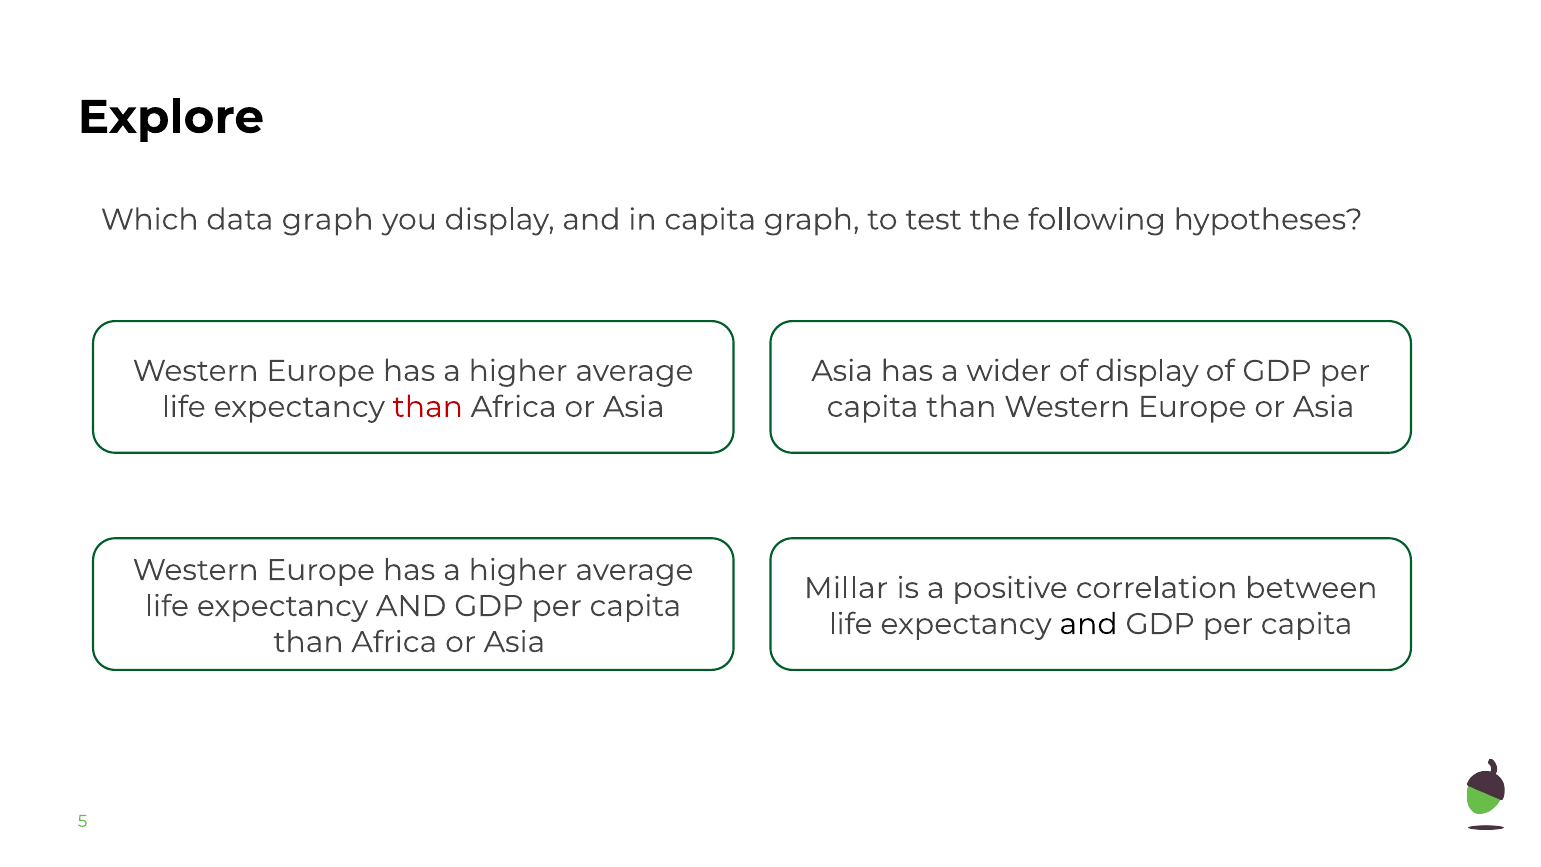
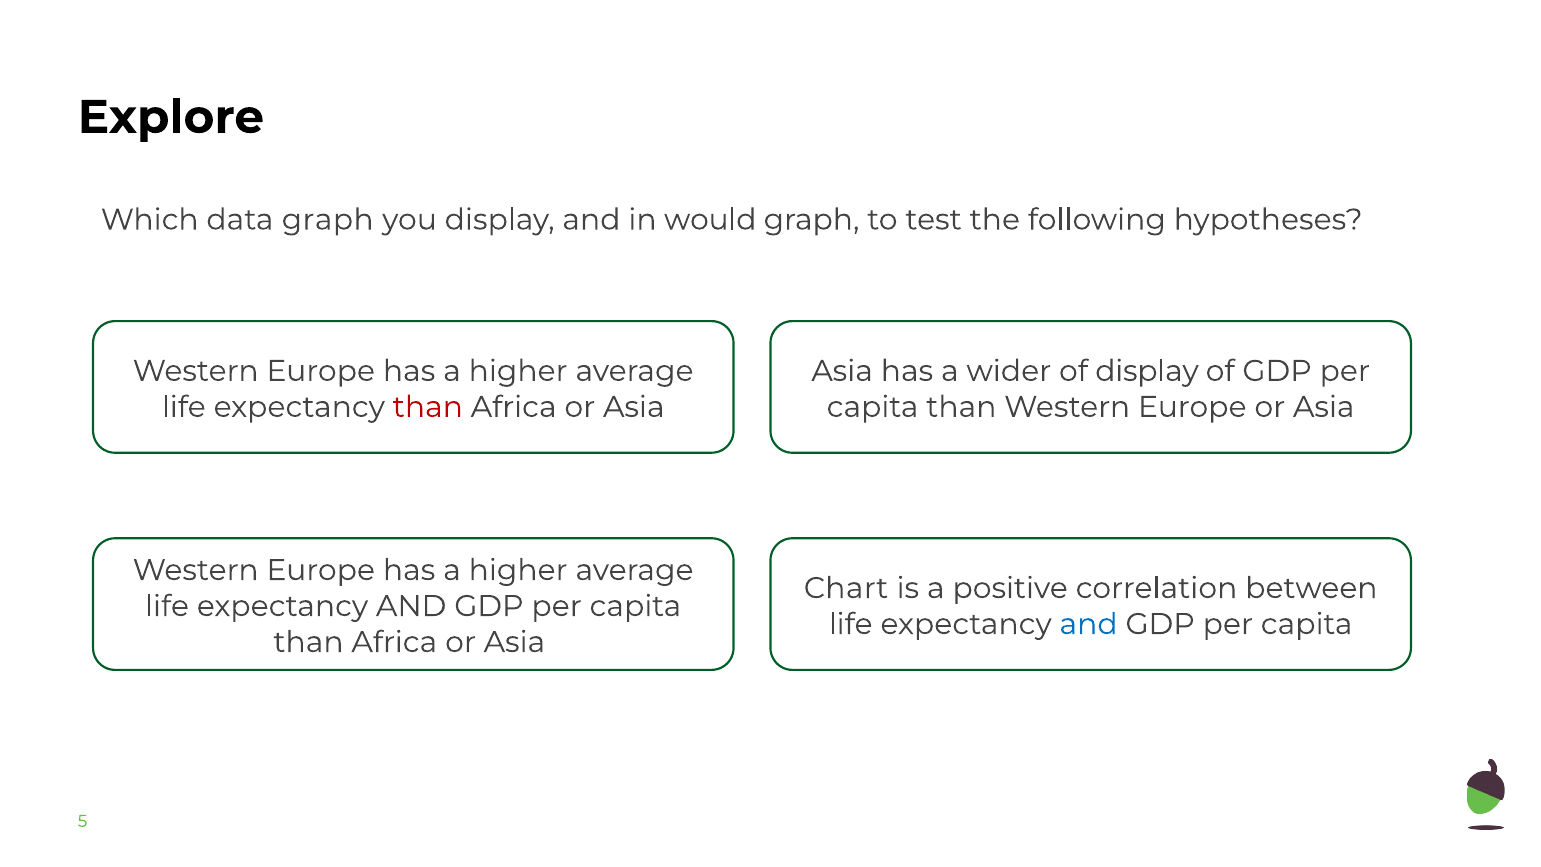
in capita: capita -> would (710, 220)
Millar: Millar -> Chart (846, 588)
and colour: black -> blue (1089, 624)
